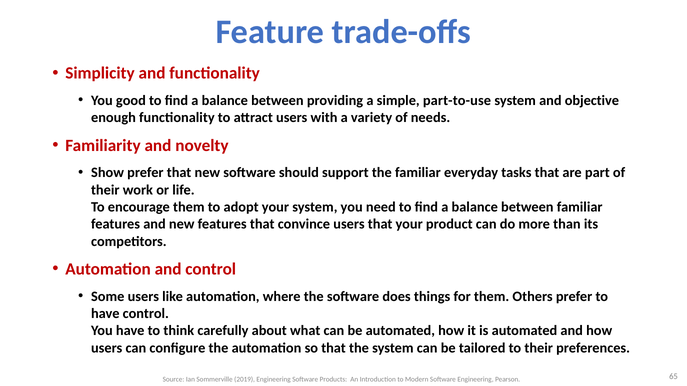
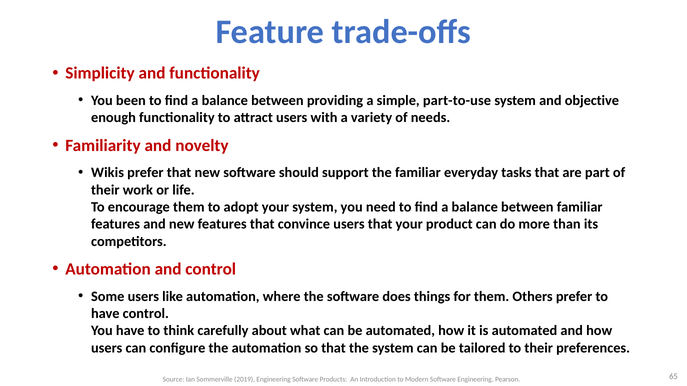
good: good -> been (131, 101)
Show: Show -> Wikis (108, 173)
